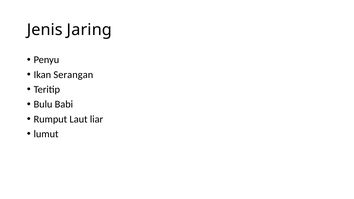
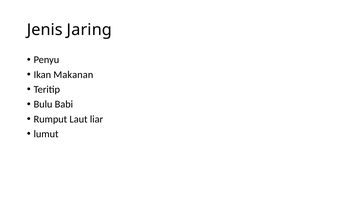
Serangan: Serangan -> Makanan (73, 75)
